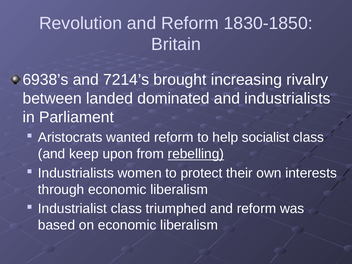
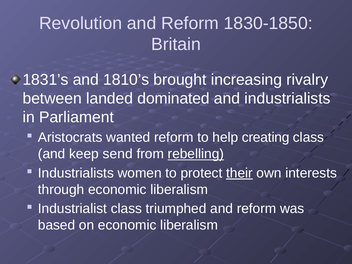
6938’s: 6938’s -> 1831’s (46, 80)
7214’s: 7214’s -> 1810’s (126, 80)
socialist: socialist -> creating (266, 137)
upon: upon -> send (118, 154)
their underline: none -> present (239, 173)
